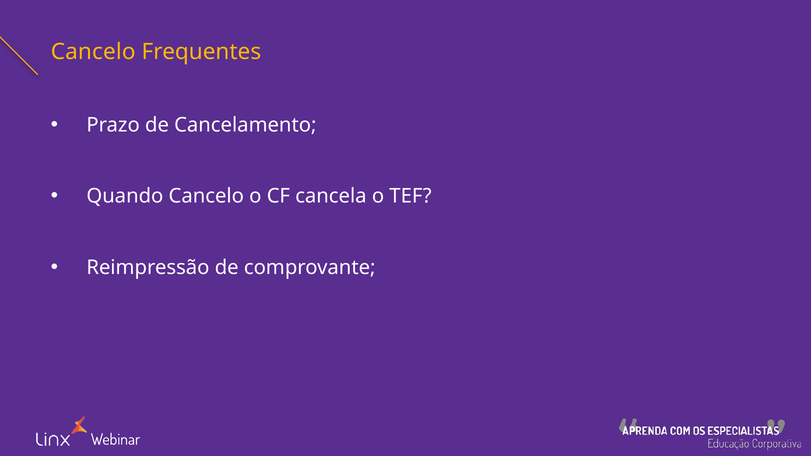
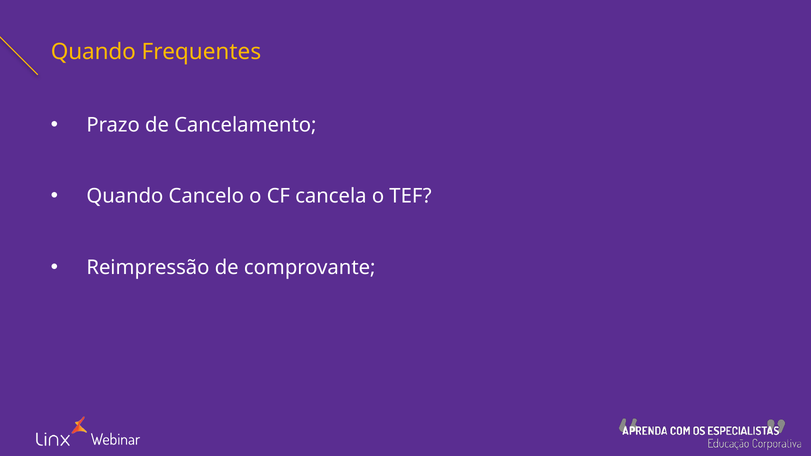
Cancelo: Cancelo -> Quando (93, 52)
